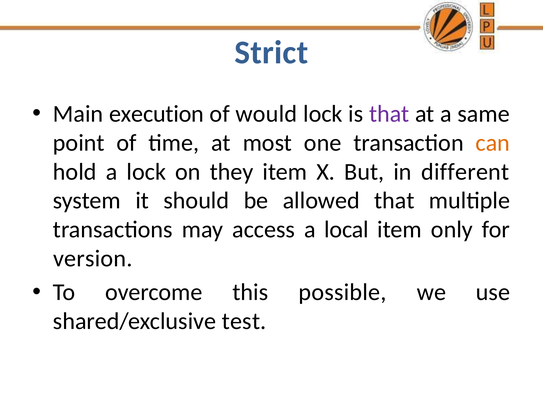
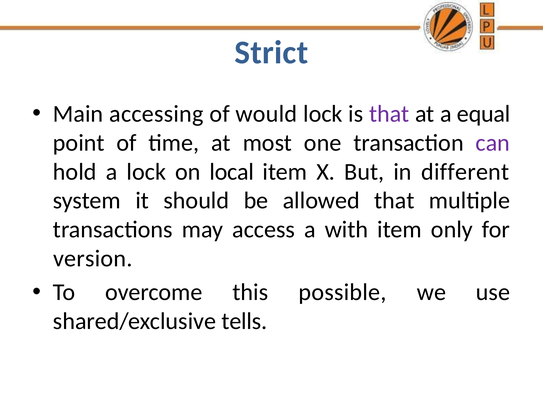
execution: execution -> accessing (156, 114)
same: same -> equal (484, 114)
can colour: orange -> purple (493, 143)
they: they -> local (232, 172)
local: local -> with (346, 230)
test: test -> tells (244, 322)
